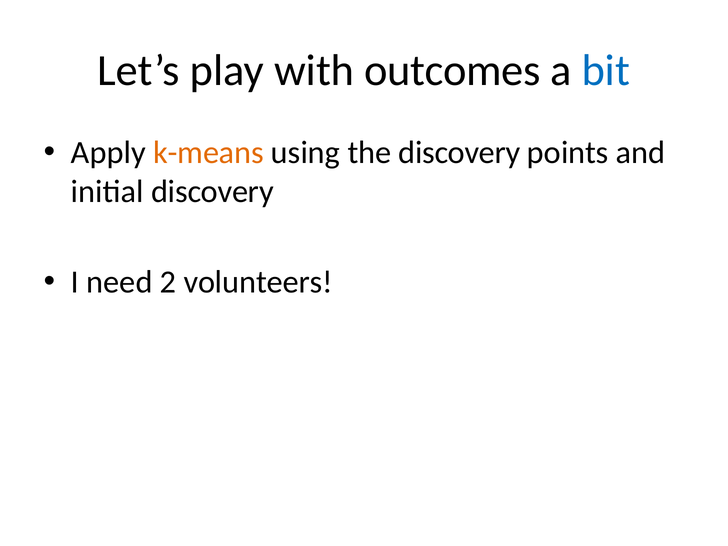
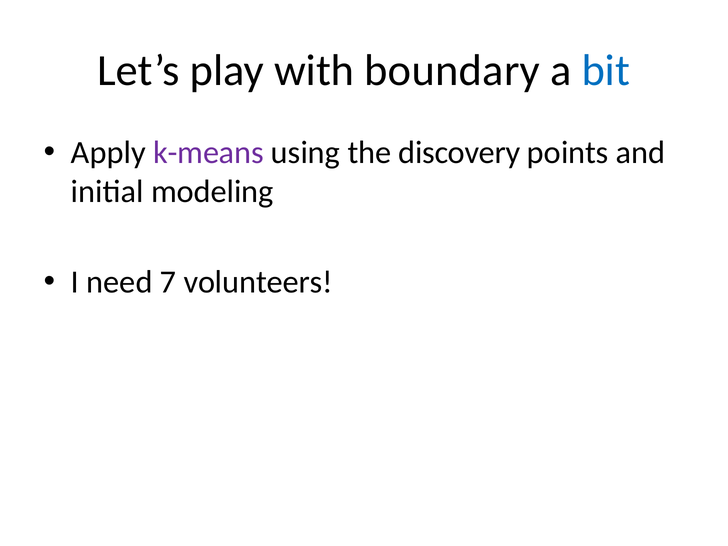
outcomes: outcomes -> boundary (452, 70)
k-means colour: orange -> purple (208, 153)
initial discovery: discovery -> modeling (212, 192)
2: 2 -> 7 (168, 282)
